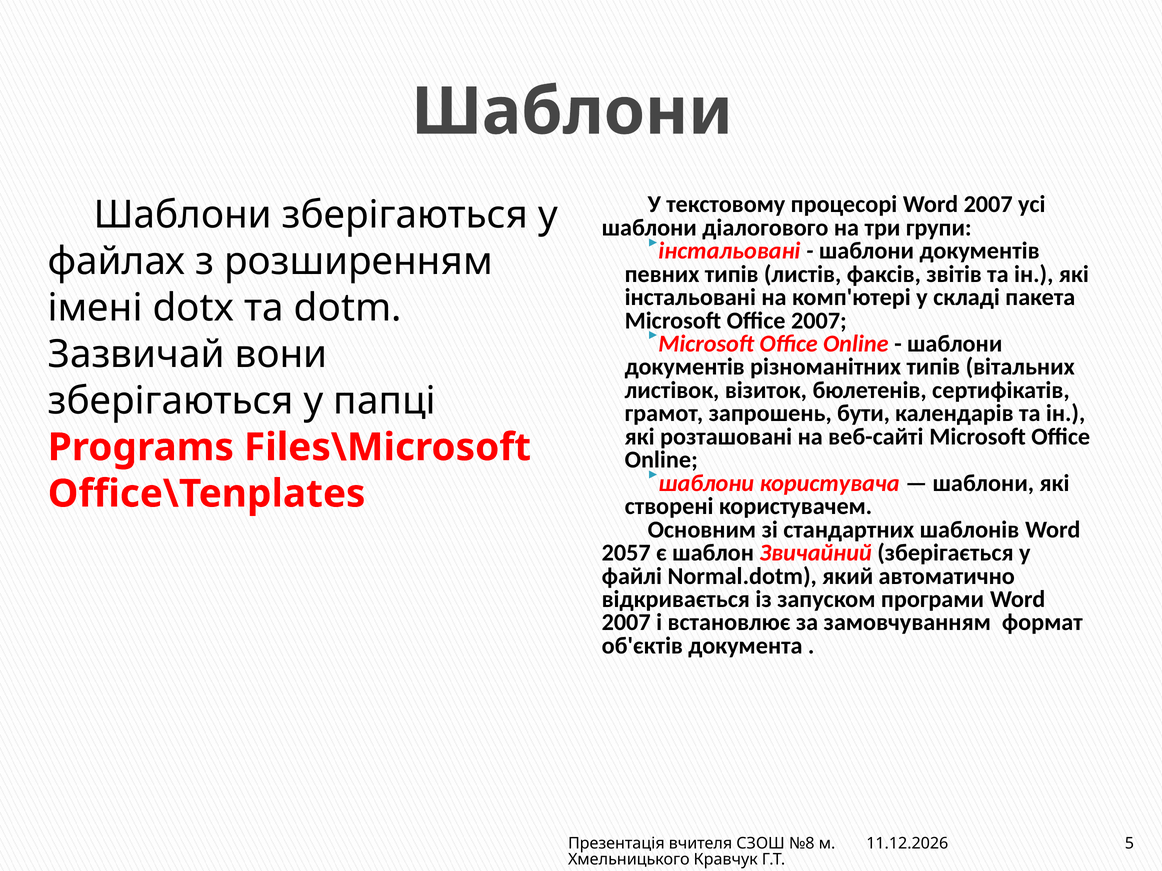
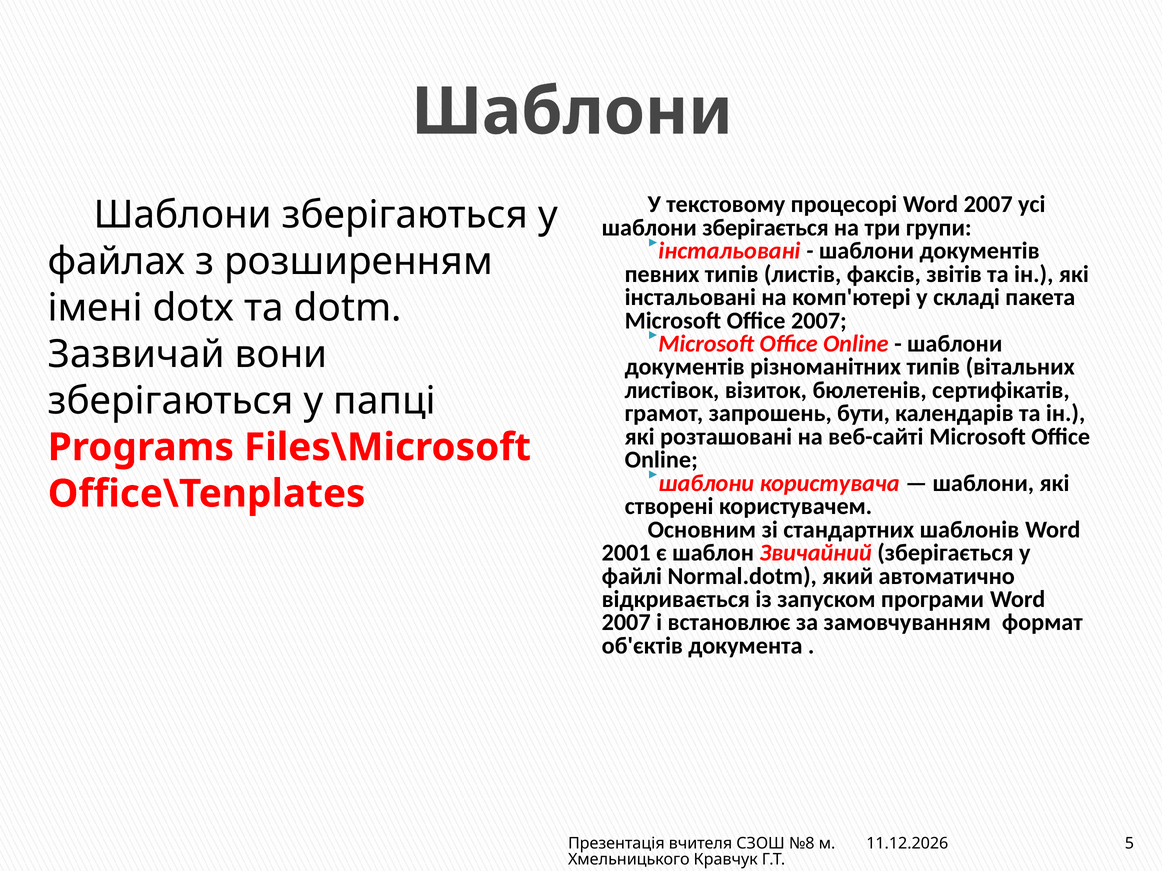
шаблони діалогового: діалогового -> зберігається (766, 228)
2057: 2057 -> 2001 (626, 553)
